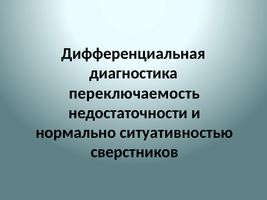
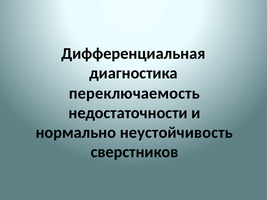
ситуативностью: ситуативностью -> неустойчивость (176, 133)
